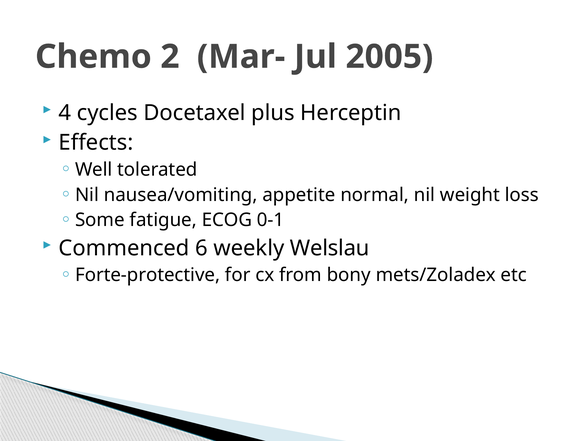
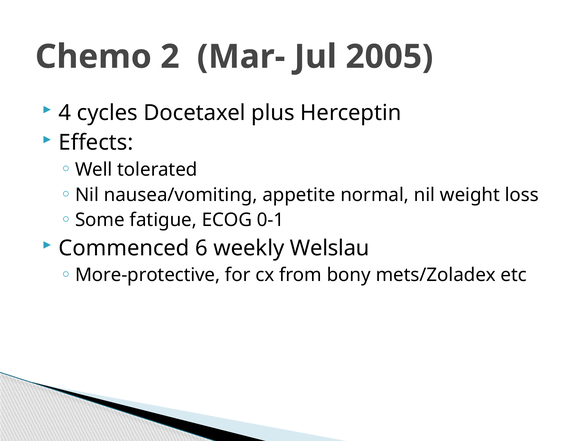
Forte-protective: Forte-protective -> More-protective (148, 275)
